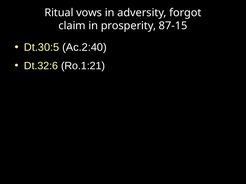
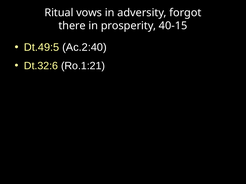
claim: claim -> there (72, 26)
87-15: 87-15 -> 40-15 (173, 26)
Dt.30:5: Dt.30:5 -> Dt.49:5 (42, 48)
